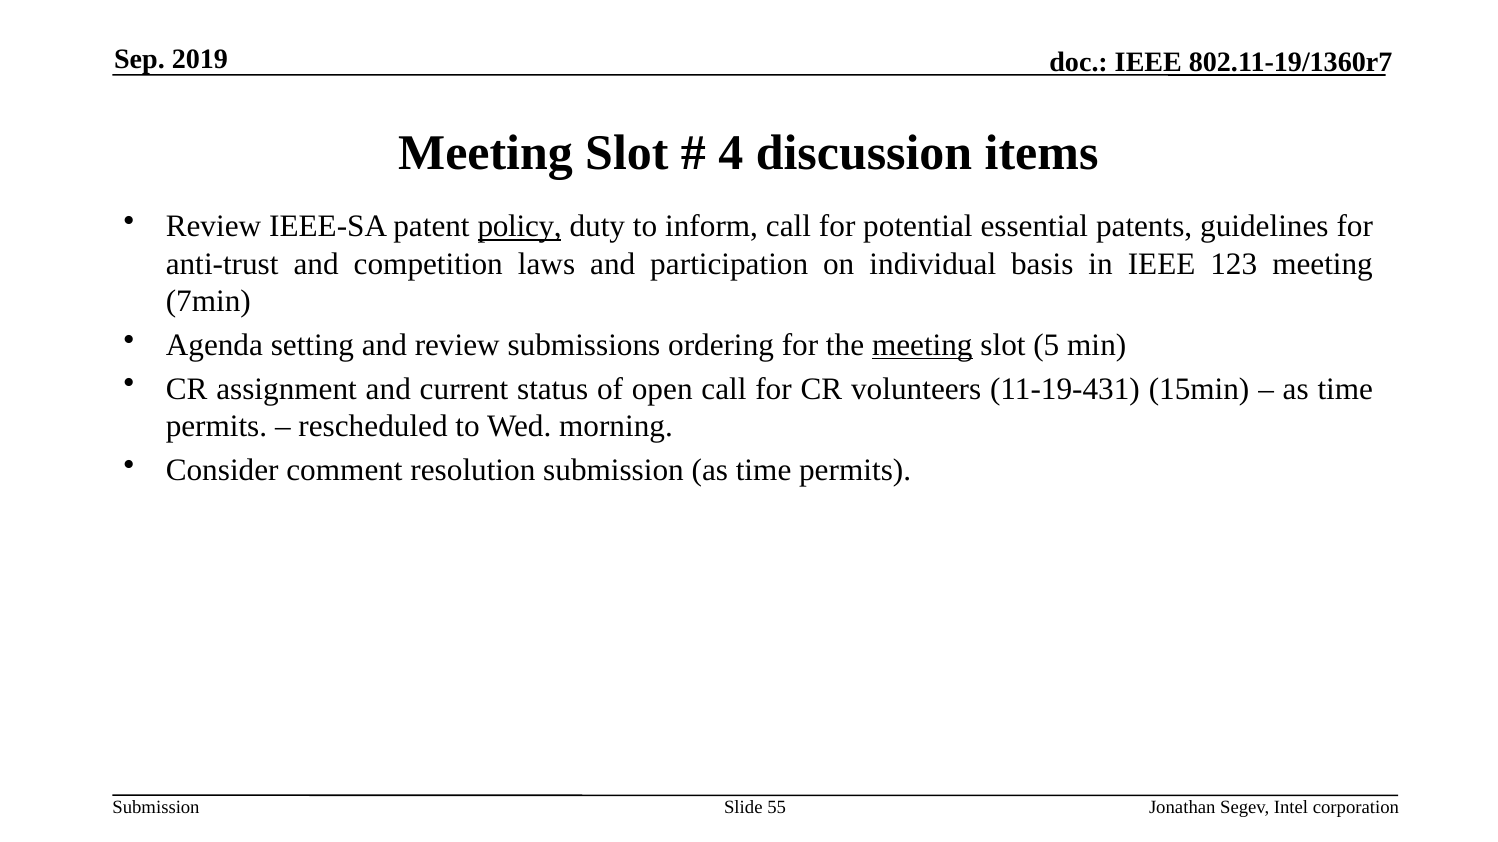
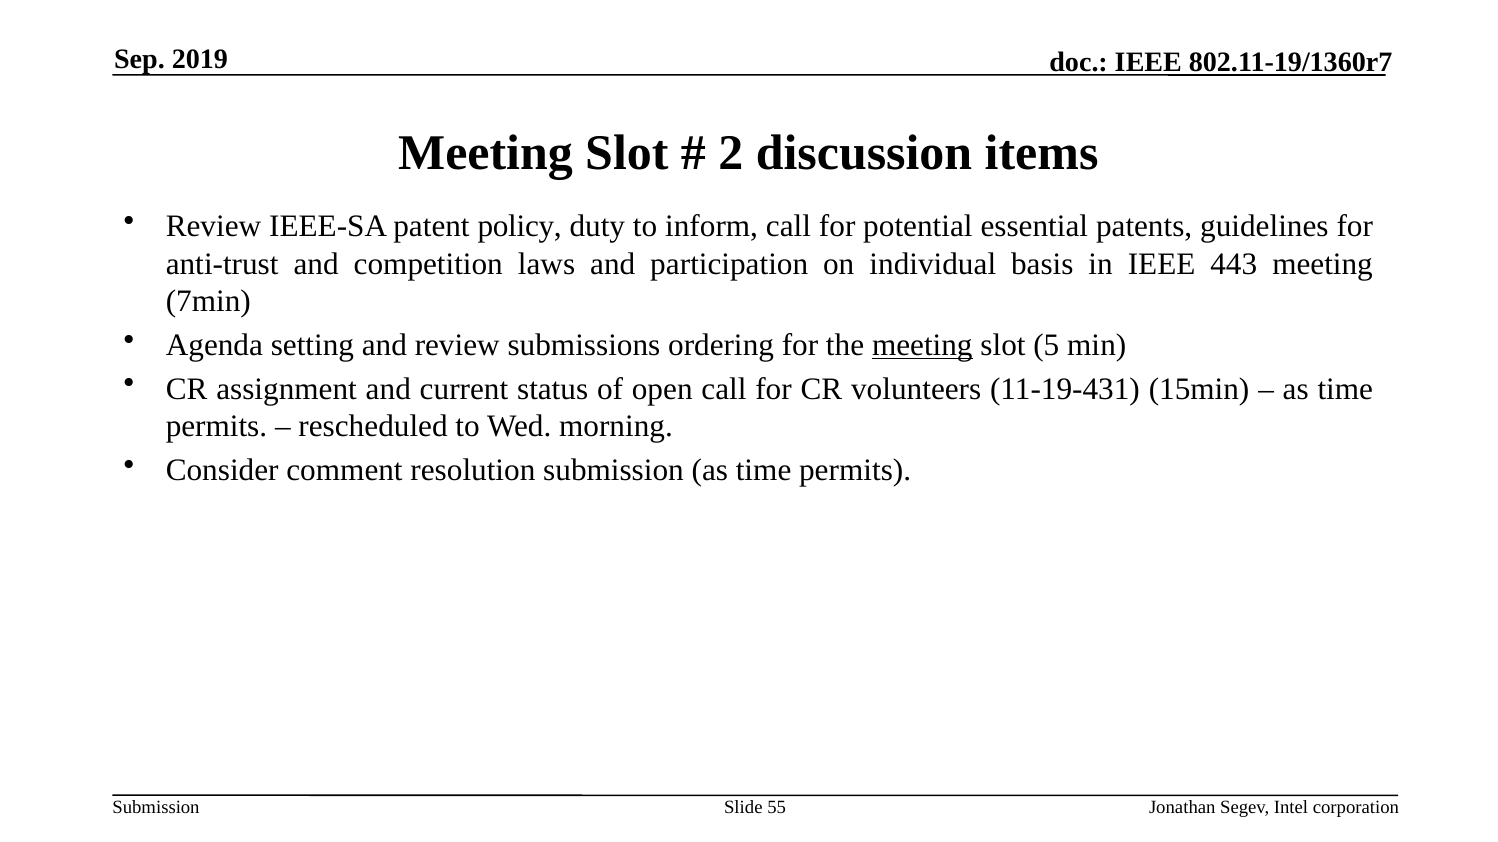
4: 4 -> 2 (731, 153)
policy underline: present -> none (520, 227)
123: 123 -> 443 (1234, 264)
